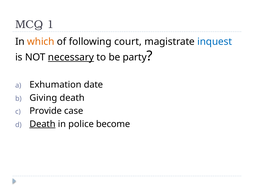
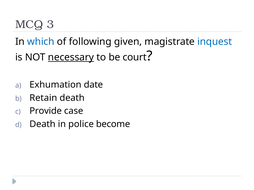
1: 1 -> 3 (50, 25)
which colour: orange -> blue (41, 42)
court: court -> given (128, 42)
party: party -> court (135, 57)
Giving: Giving -> Retain (43, 98)
Death underline: present -> none (42, 124)
